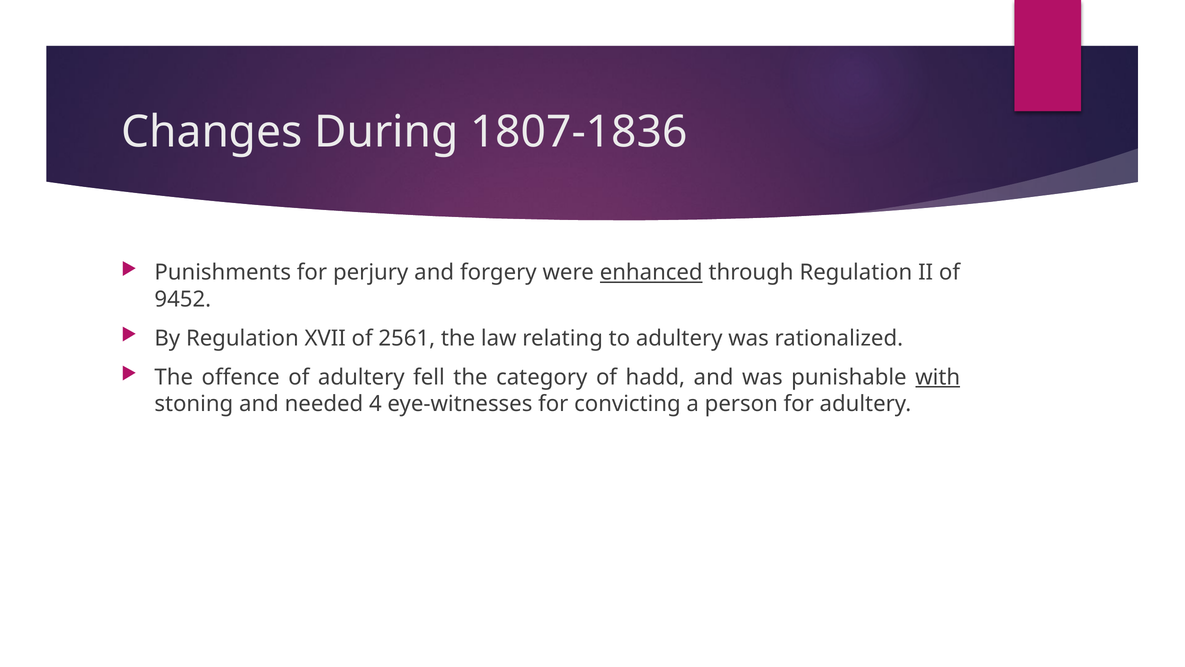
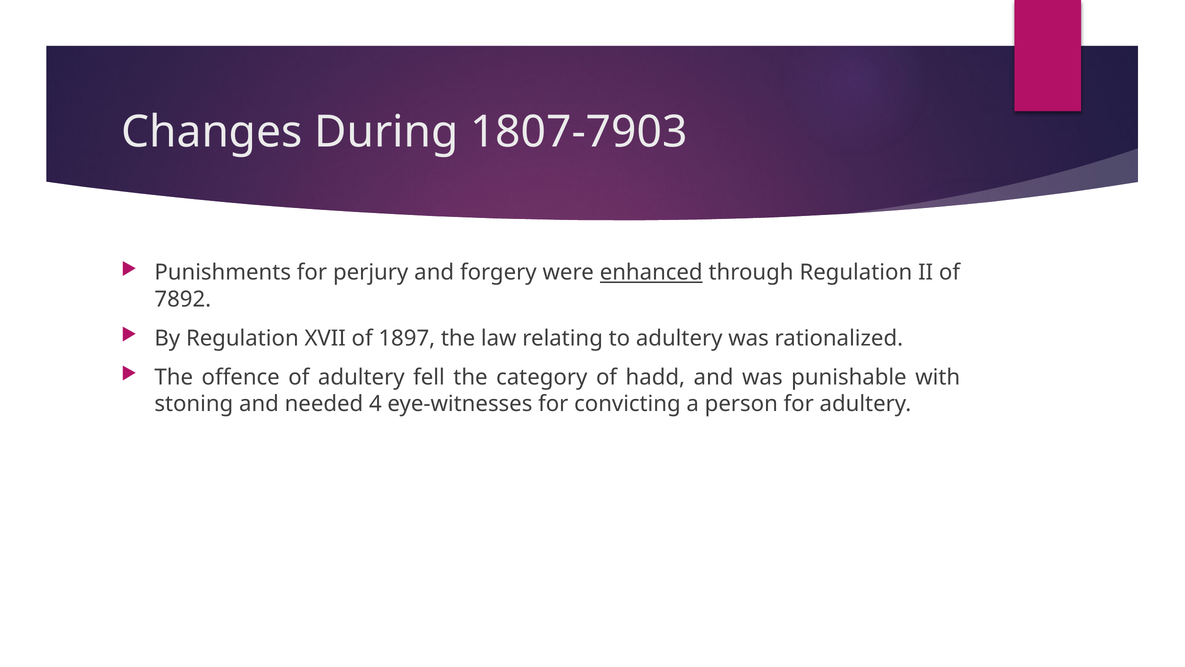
1807-1836: 1807-1836 -> 1807-7903 (579, 132)
9452: 9452 -> 7892 (183, 299)
2561: 2561 -> 1897 (407, 338)
with underline: present -> none (938, 377)
